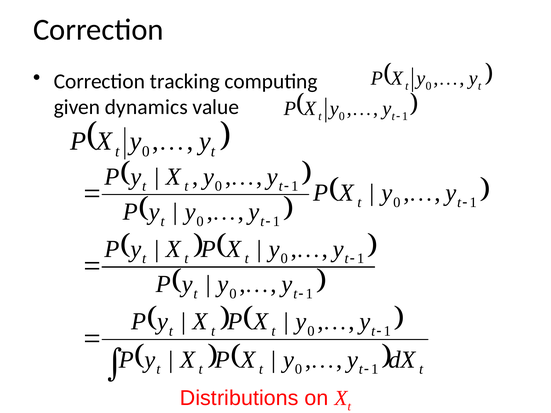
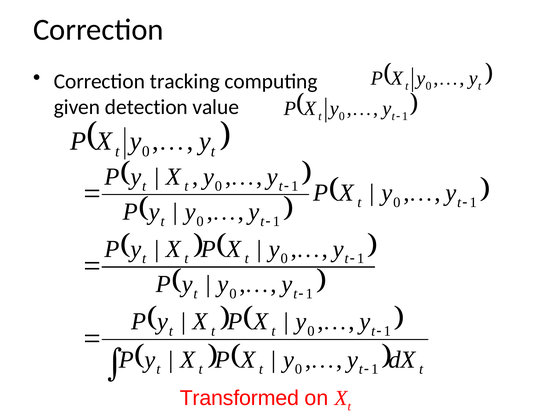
dynamics: dynamics -> detection (146, 107)
Distributions: Distributions -> Transformed (239, 398)
